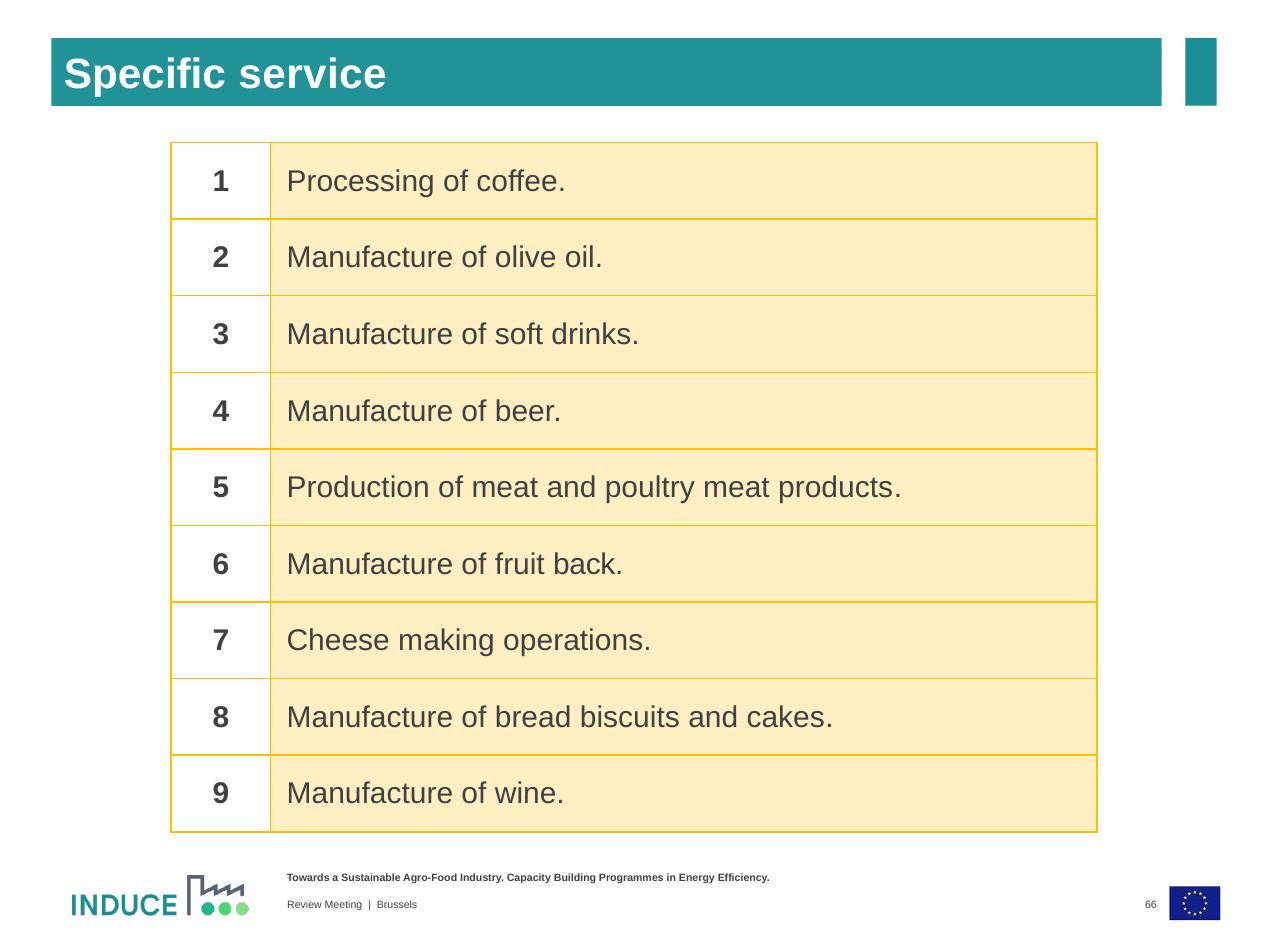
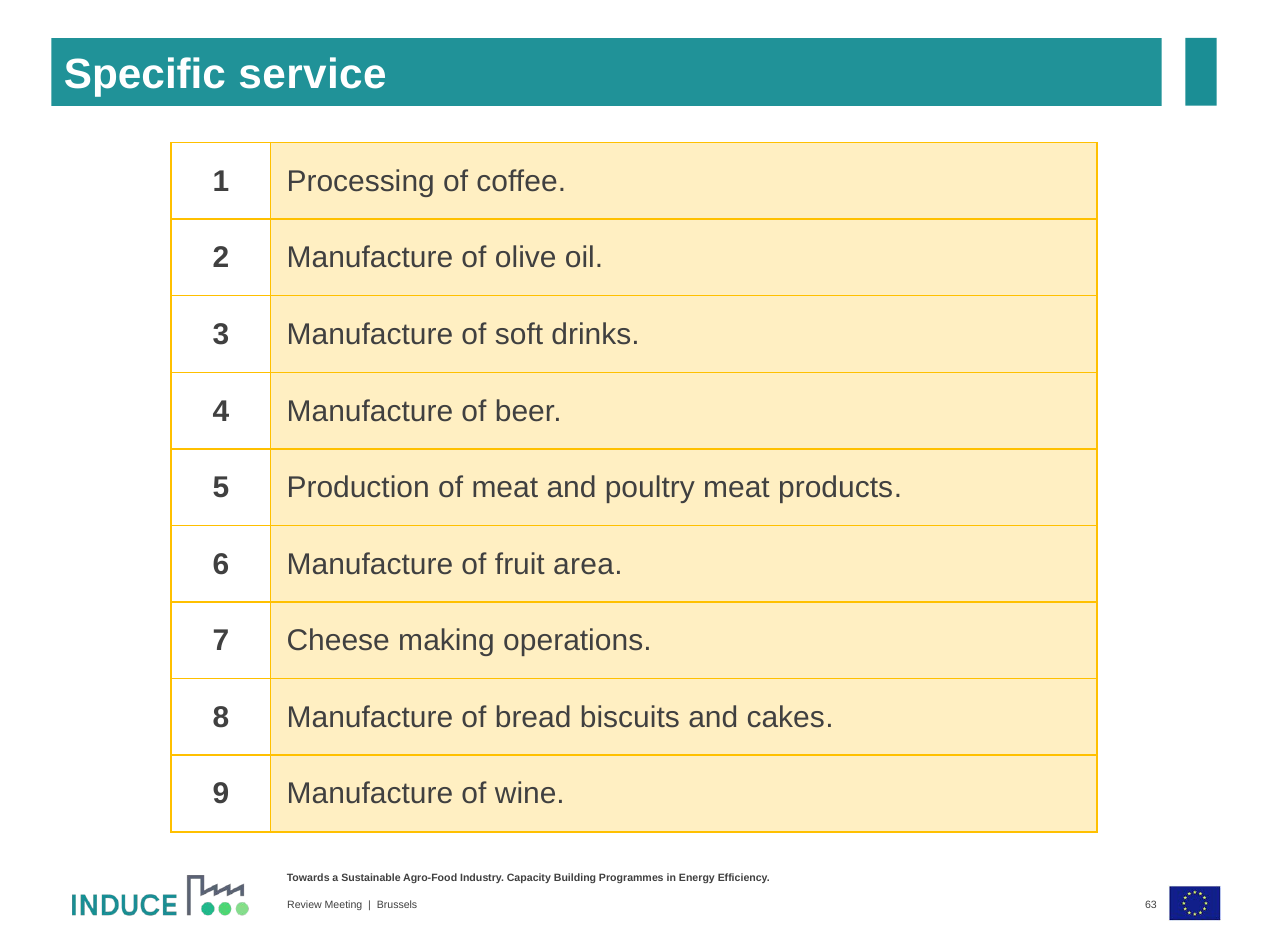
back: back -> area (588, 564)
66: 66 -> 63 (1151, 905)
